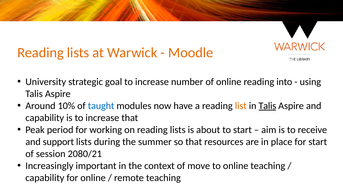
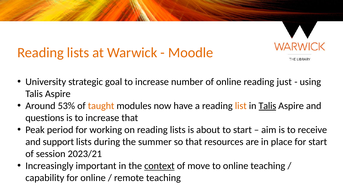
into: into -> just (284, 82)
10%: 10% -> 53% (66, 106)
taught colour: blue -> orange (101, 106)
capability: capability -> questions (45, 118)
2080/21: 2080/21 -> 2023/21 (85, 154)
context underline: none -> present (159, 166)
